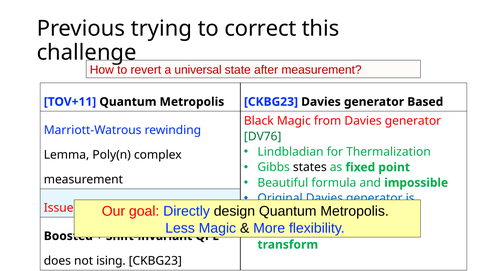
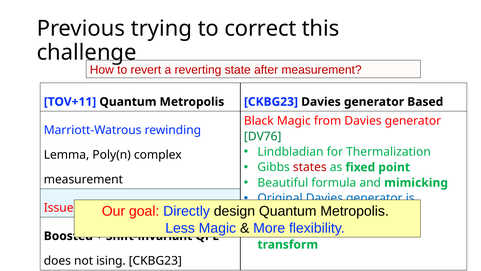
universal: universal -> reverting (198, 70)
states colour: black -> red (310, 167)
and impossible: impossible -> mimicking (416, 182)
